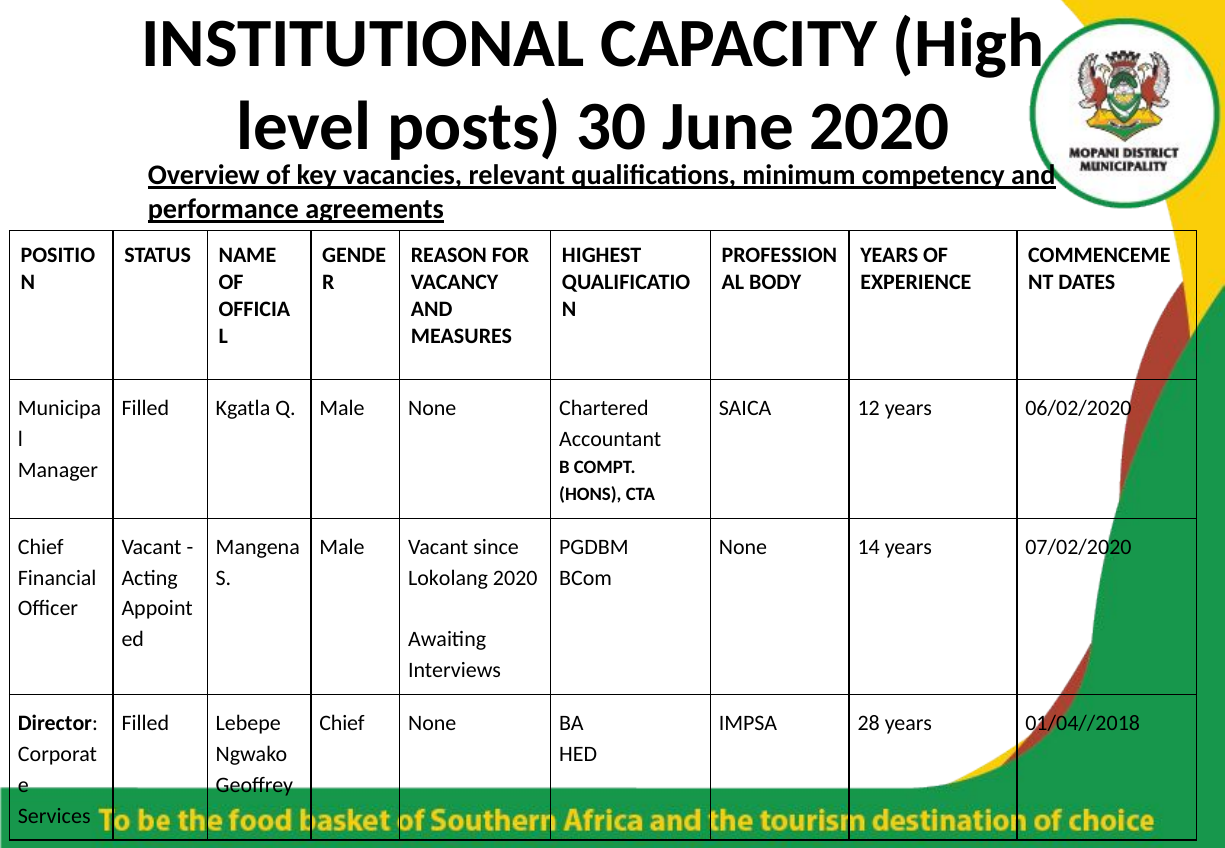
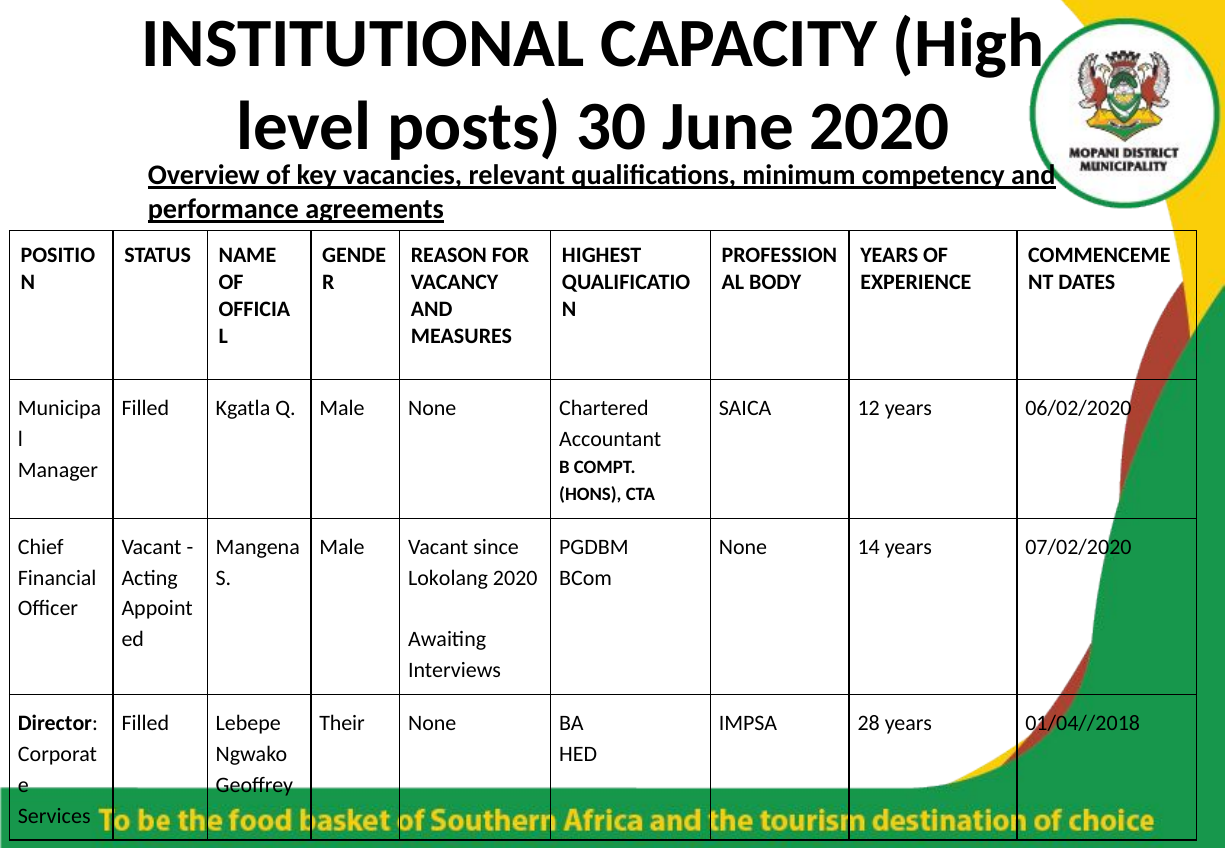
Chief: Chief -> Their (342, 724)
